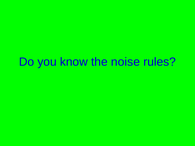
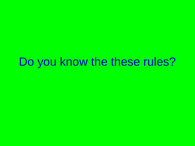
noise: noise -> these (126, 62)
